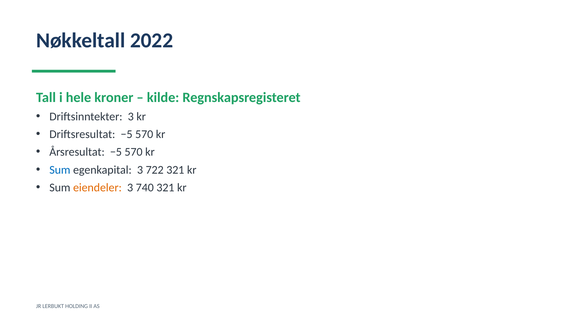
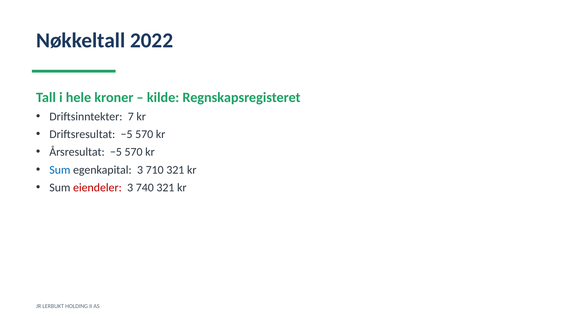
Driftsinntekter 3: 3 -> 7 (131, 117)
722: 722 -> 710 (155, 170)
eiendeler colour: orange -> red (97, 188)
